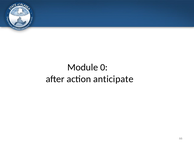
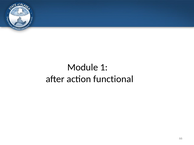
0: 0 -> 1 (104, 68)
anticipate: anticipate -> functional (113, 79)
